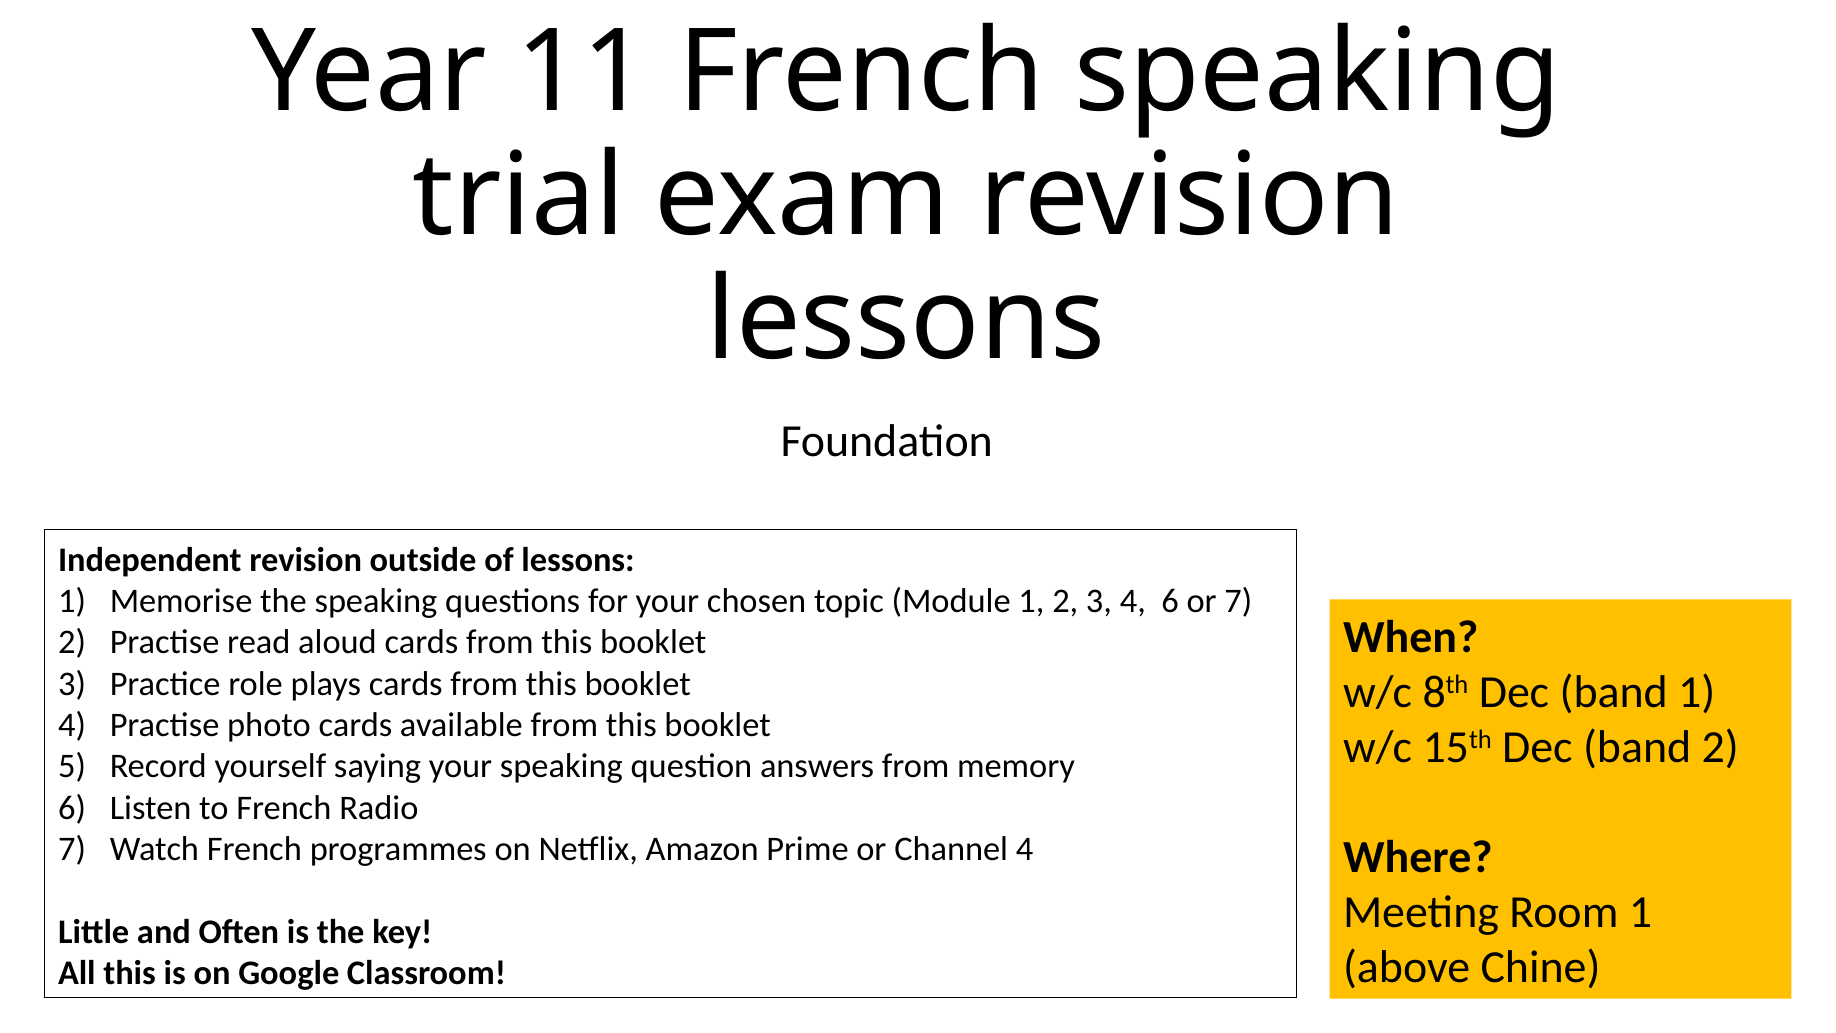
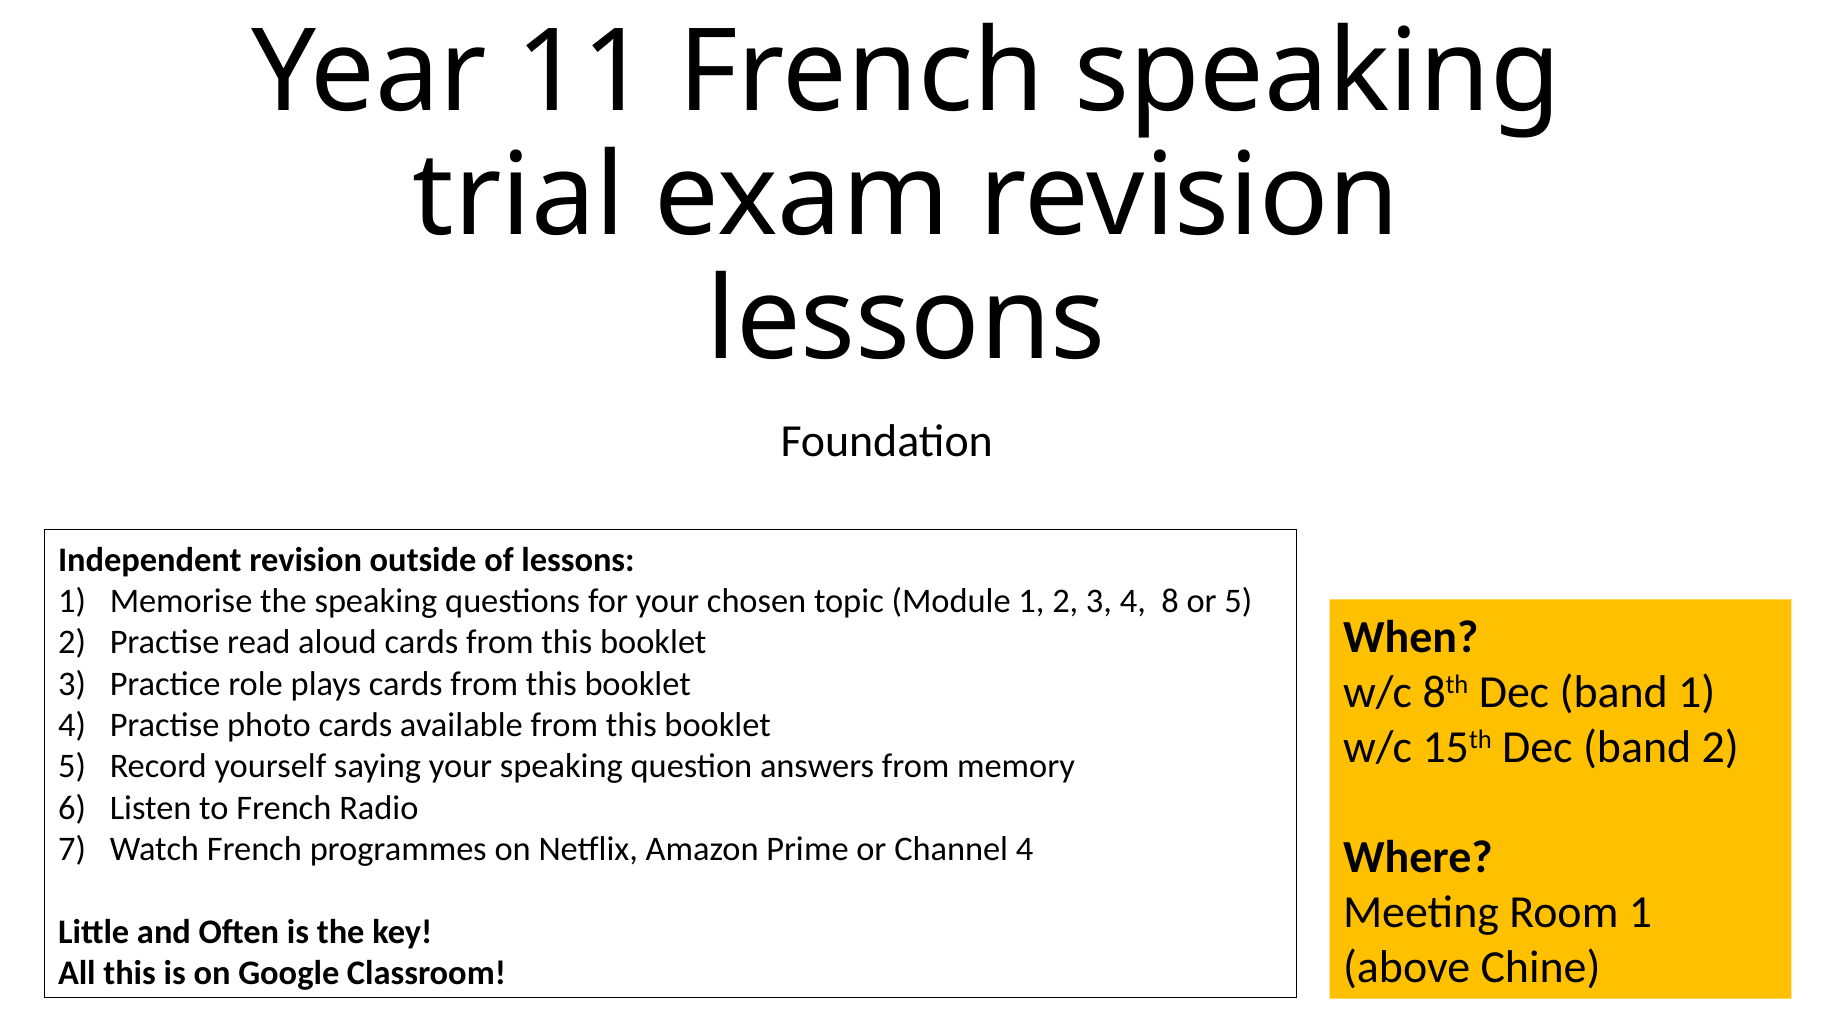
4 6: 6 -> 8 (1170, 601)
or 7: 7 -> 5 (1238, 601)
